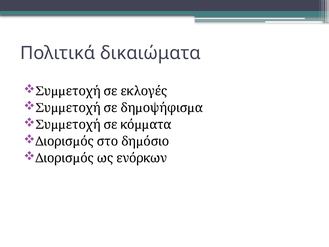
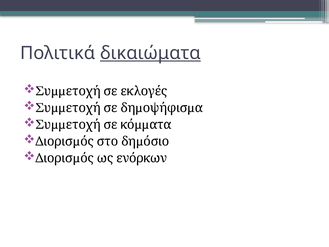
δικαιώματα underline: none -> present (150, 53)
